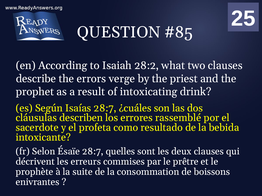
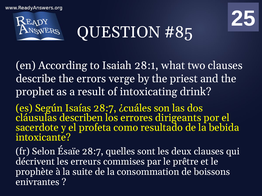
28:2: 28:2 -> 28:1 (146, 66)
rassemblé: rassemblé -> dirigeants (178, 118)
